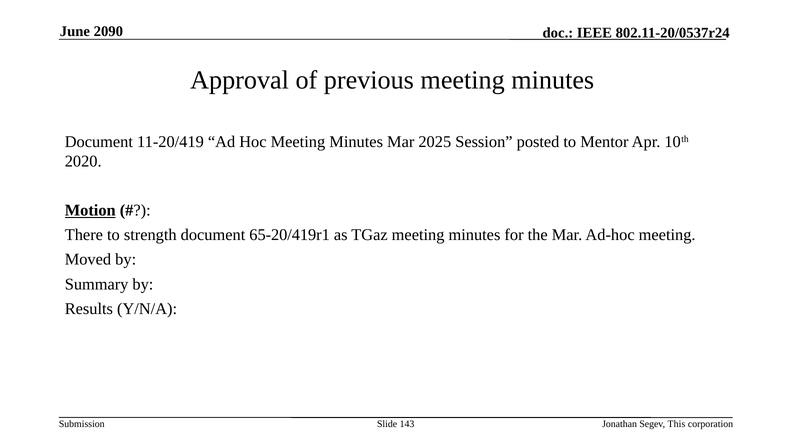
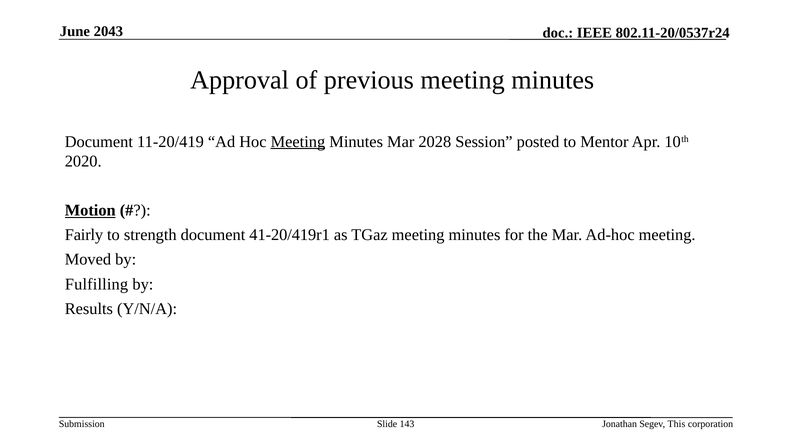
2090: 2090 -> 2043 (108, 31)
Meeting underline: none -> present (298, 141)
2025: 2025 -> 2028 (435, 141)
There: There -> Fairly (84, 235)
65-20/419r1: 65-20/419r1 -> 41-20/419r1 (290, 235)
Summary: Summary -> Fulfilling (97, 284)
